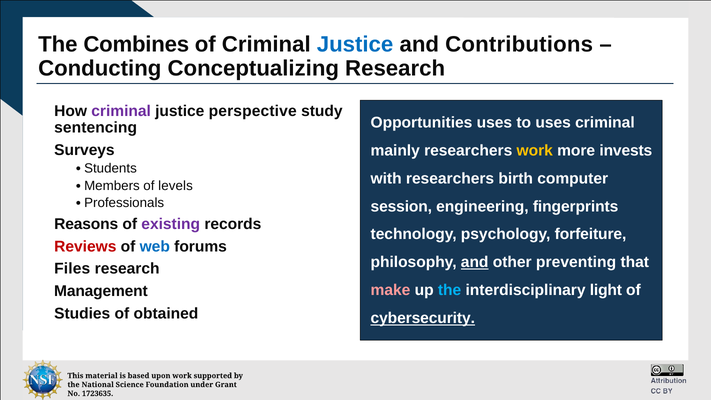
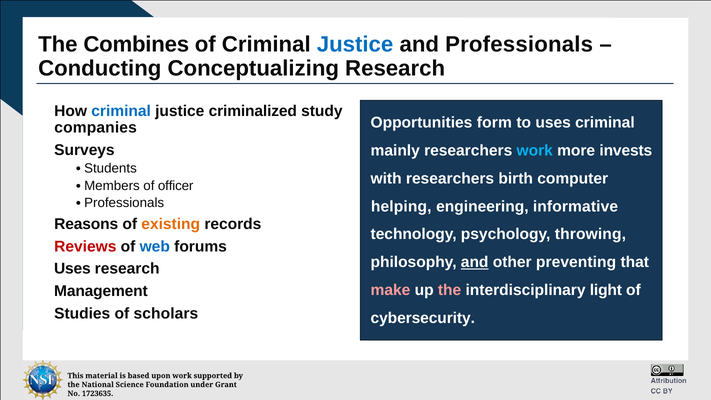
Contributions: Contributions -> Professionals (519, 44)
criminal colour: purple -> blue (121, 111)
perspective: perspective -> criminalized (253, 111)
Opportunities uses: uses -> form (494, 122)
sentencing: sentencing -> companies (96, 128)
work colour: yellow -> light blue (535, 150)
levels: levels -> officer (176, 186)
session: session -> helping (401, 206)
fingerprints: fingerprints -> informative (575, 206)
existing colour: purple -> orange (171, 224)
forfeiture: forfeiture -> throwing (590, 234)
Files: Files -> Uses (72, 269)
the colour: light blue -> pink (450, 290)
obtained: obtained -> scholars (166, 313)
cybersecurity underline: present -> none (423, 318)
